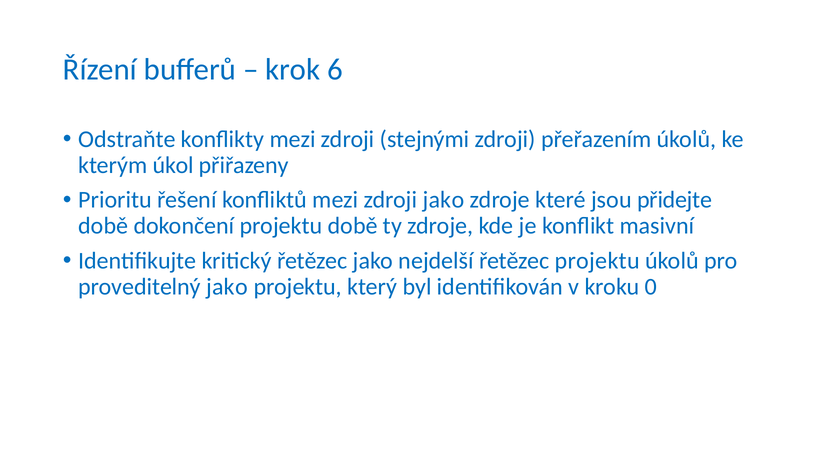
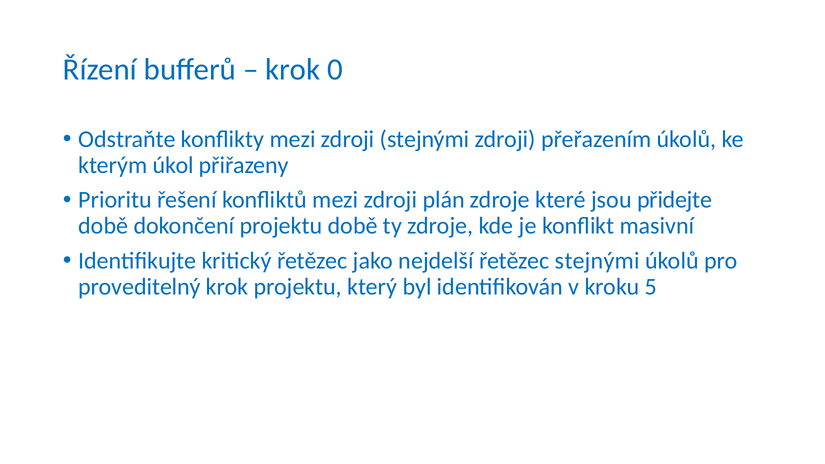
6: 6 -> 0 (335, 69)
zdroji jako: jako -> plán (444, 200)
řetězec projektu: projektu -> stejnými (597, 261)
proveditelný jako: jako -> krok (227, 287)
0: 0 -> 5 (651, 287)
